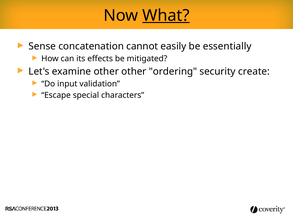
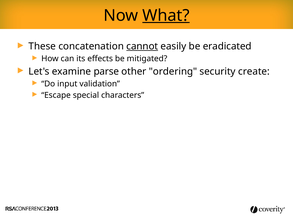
Sense: Sense -> These (42, 46)
cannot underline: none -> present (142, 46)
essentially: essentially -> eradicated (227, 46)
examine other: other -> parse (106, 71)
